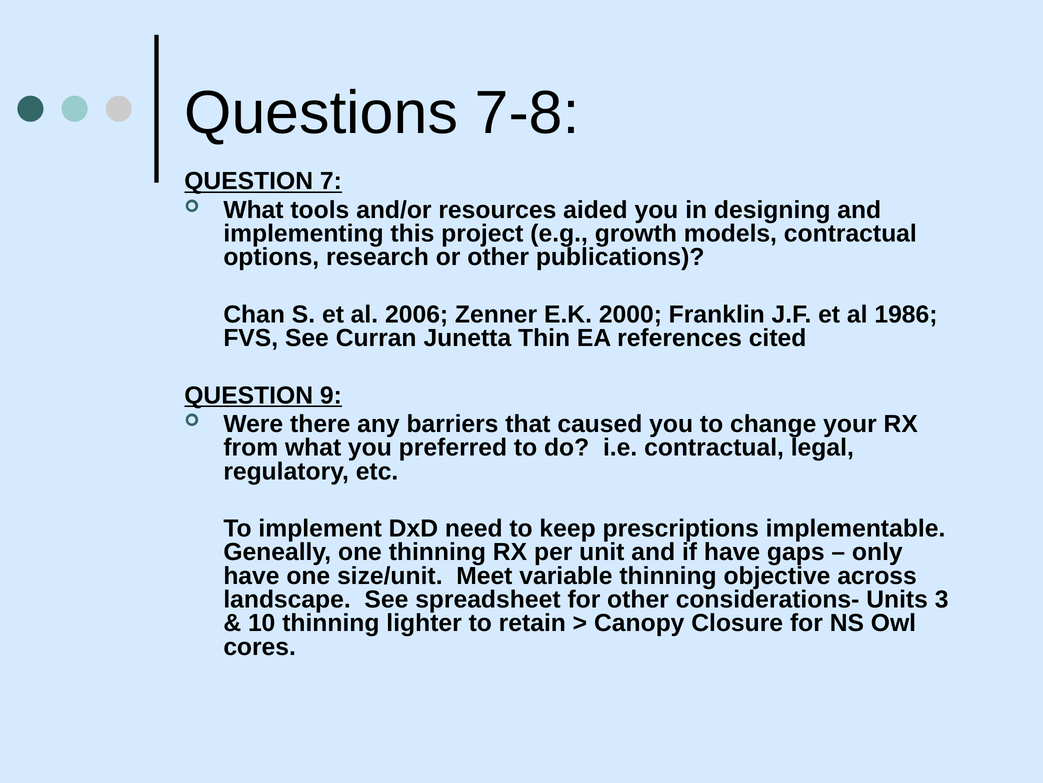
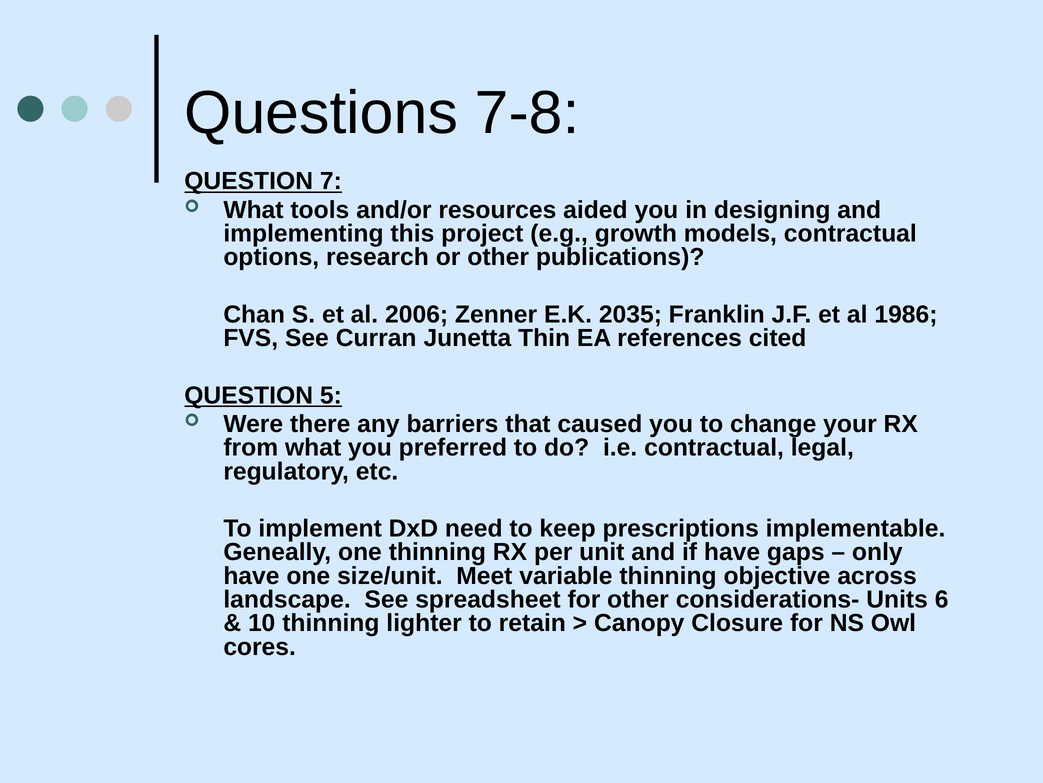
2000: 2000 -> 2035 (630, 314)
9: 9 -> 5 (331, 395)
3: 3 -> 6 (942, 599)
